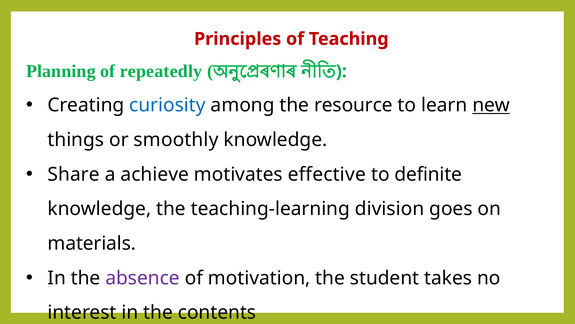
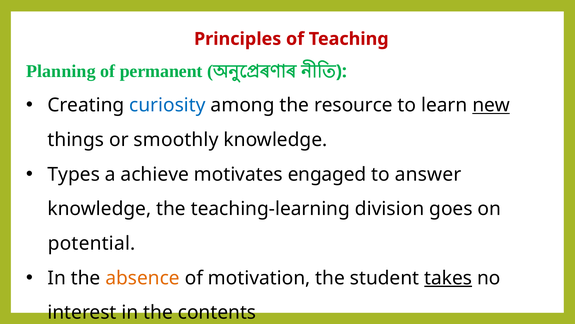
repeatedly: repeatedly -> permanent (161, 71)
Share: Share -> Types (74, 174)
effective: effective -> engaged (327, 174)
definite: definite -> answer (428, 174)
materials: materials -> potential (92, 243)
absence colour: purple -> orange (143, 278)
takes underline: none -> present (448, 278)
